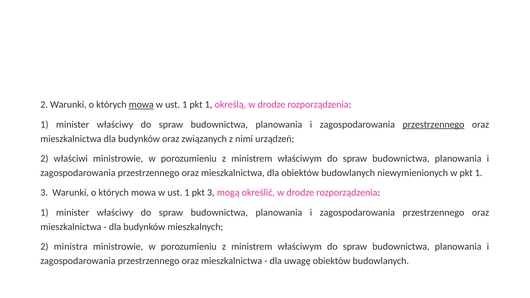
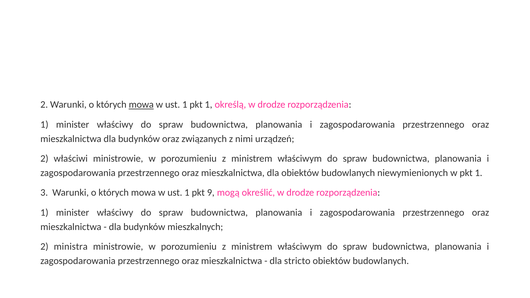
przestrzennego underline: present -> none (433, 125)
pkt 3: 3 -> 9 (211, 193)
uwagę: uwagę -> stricto (297, 261)
